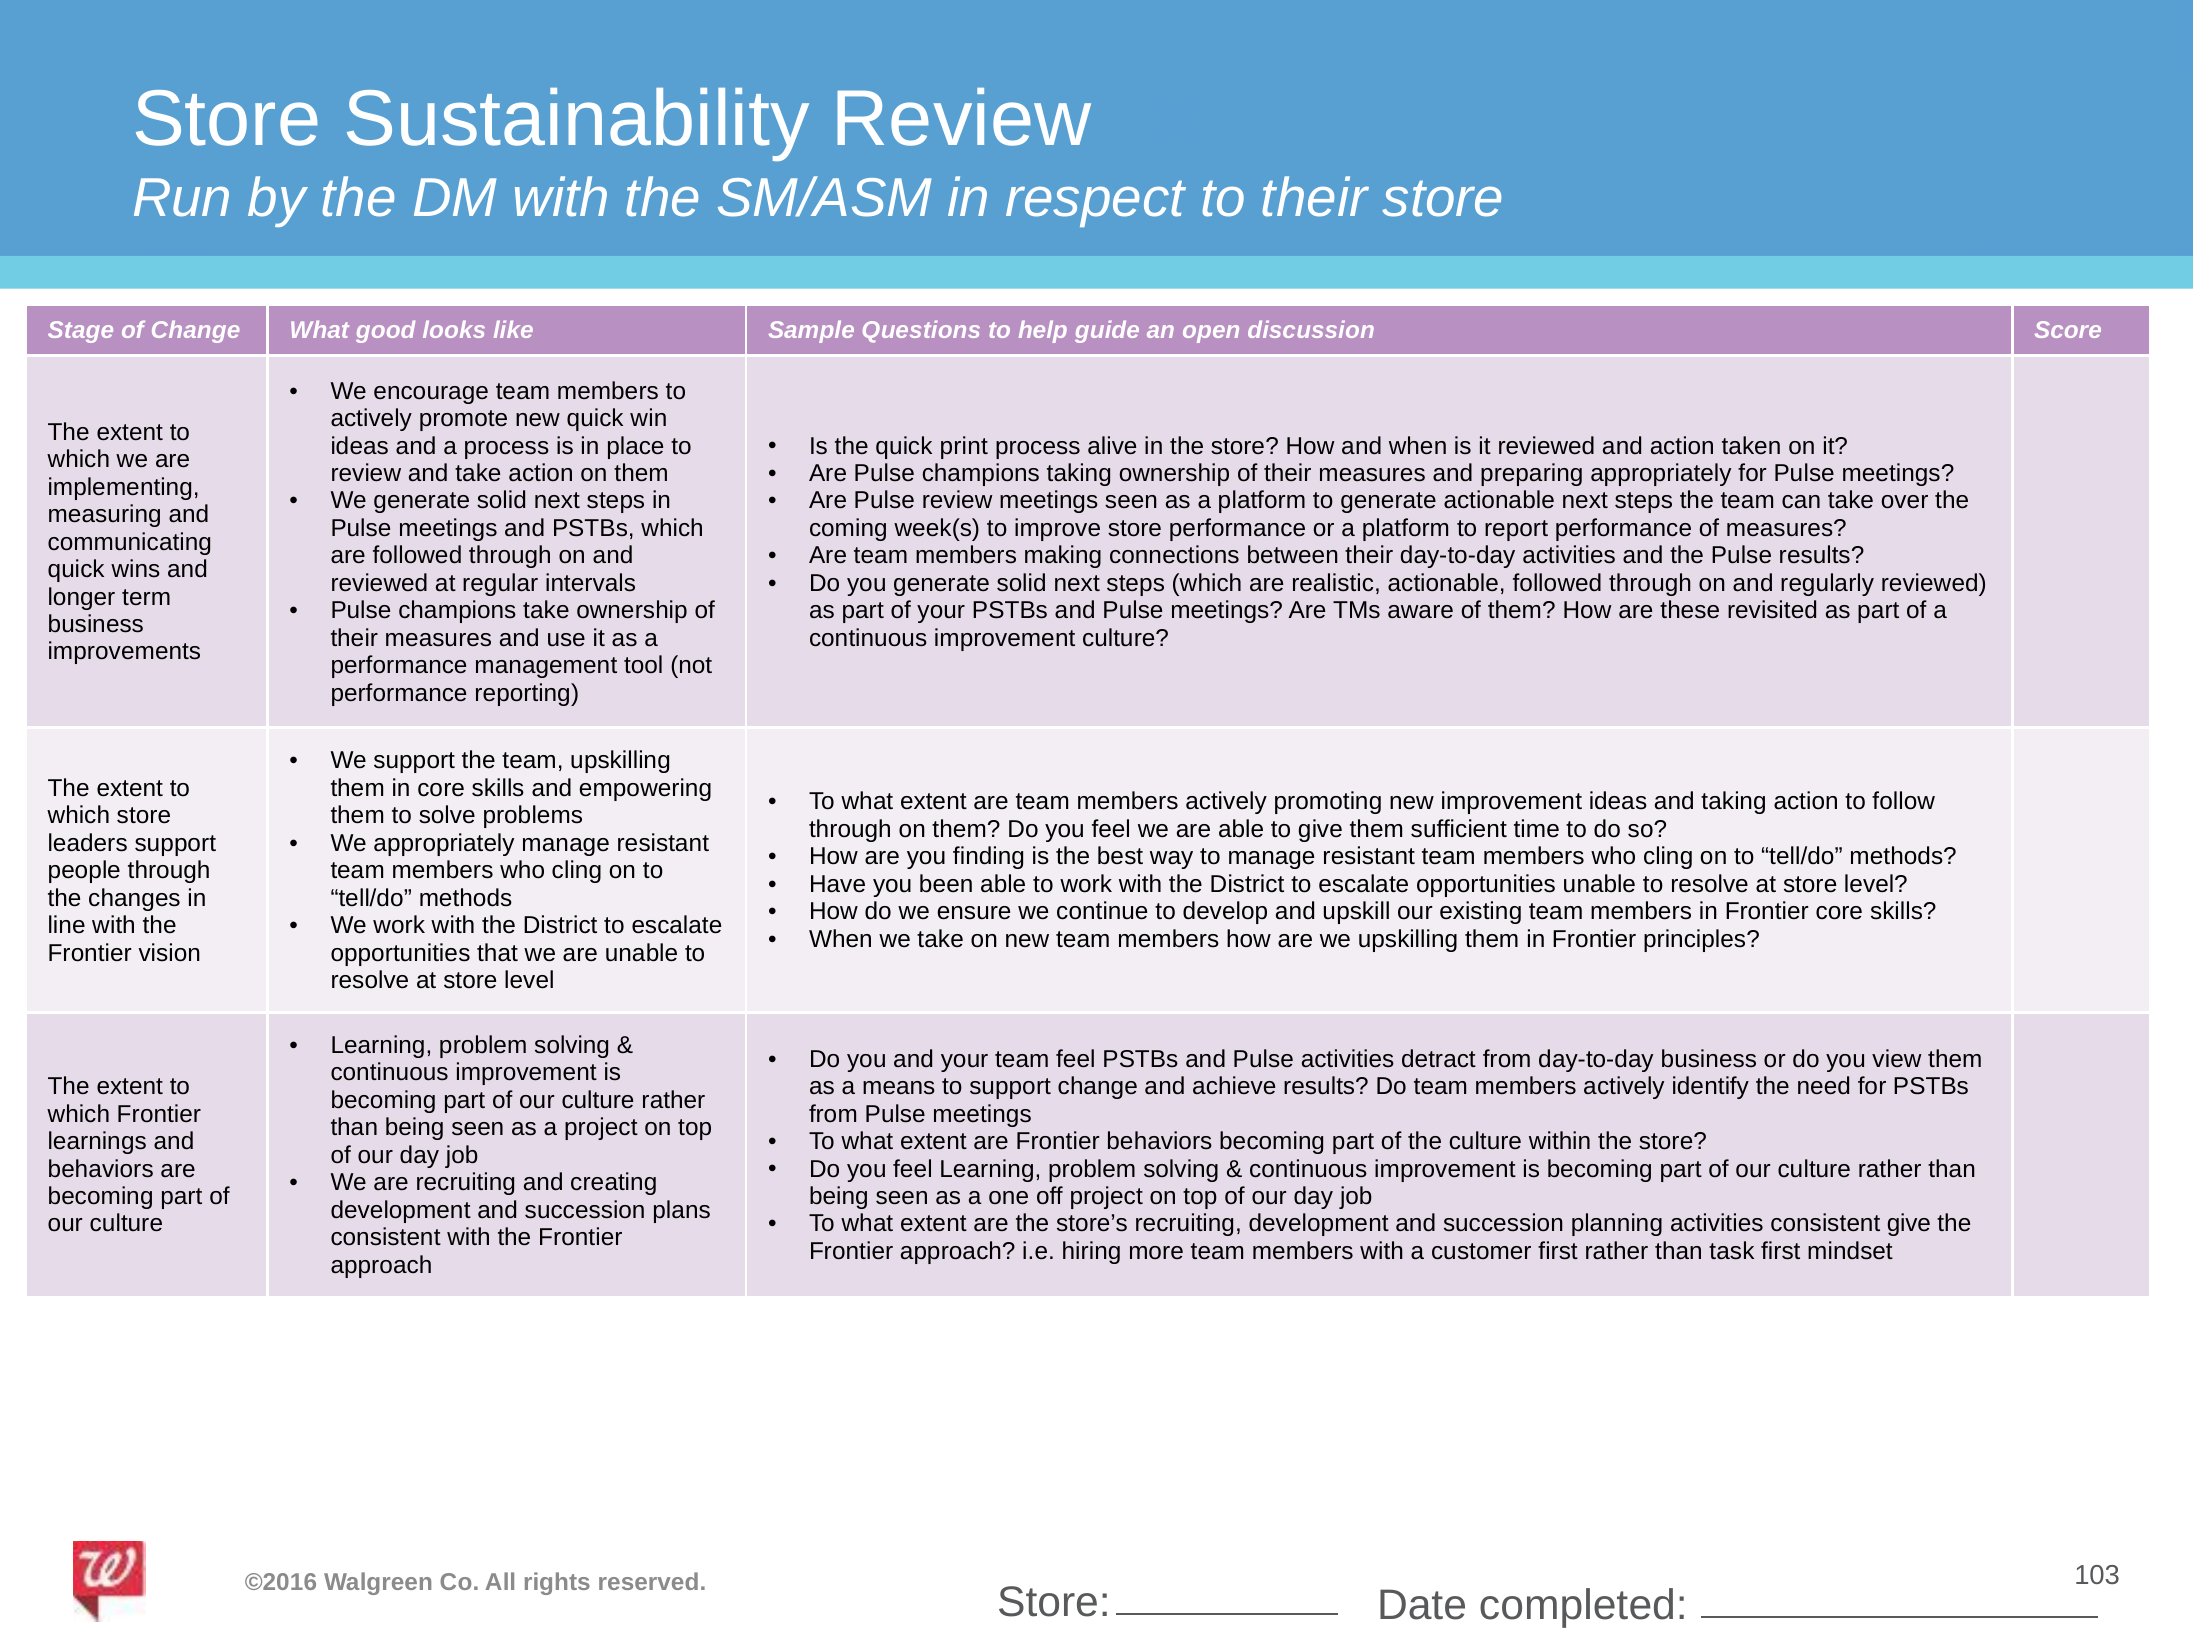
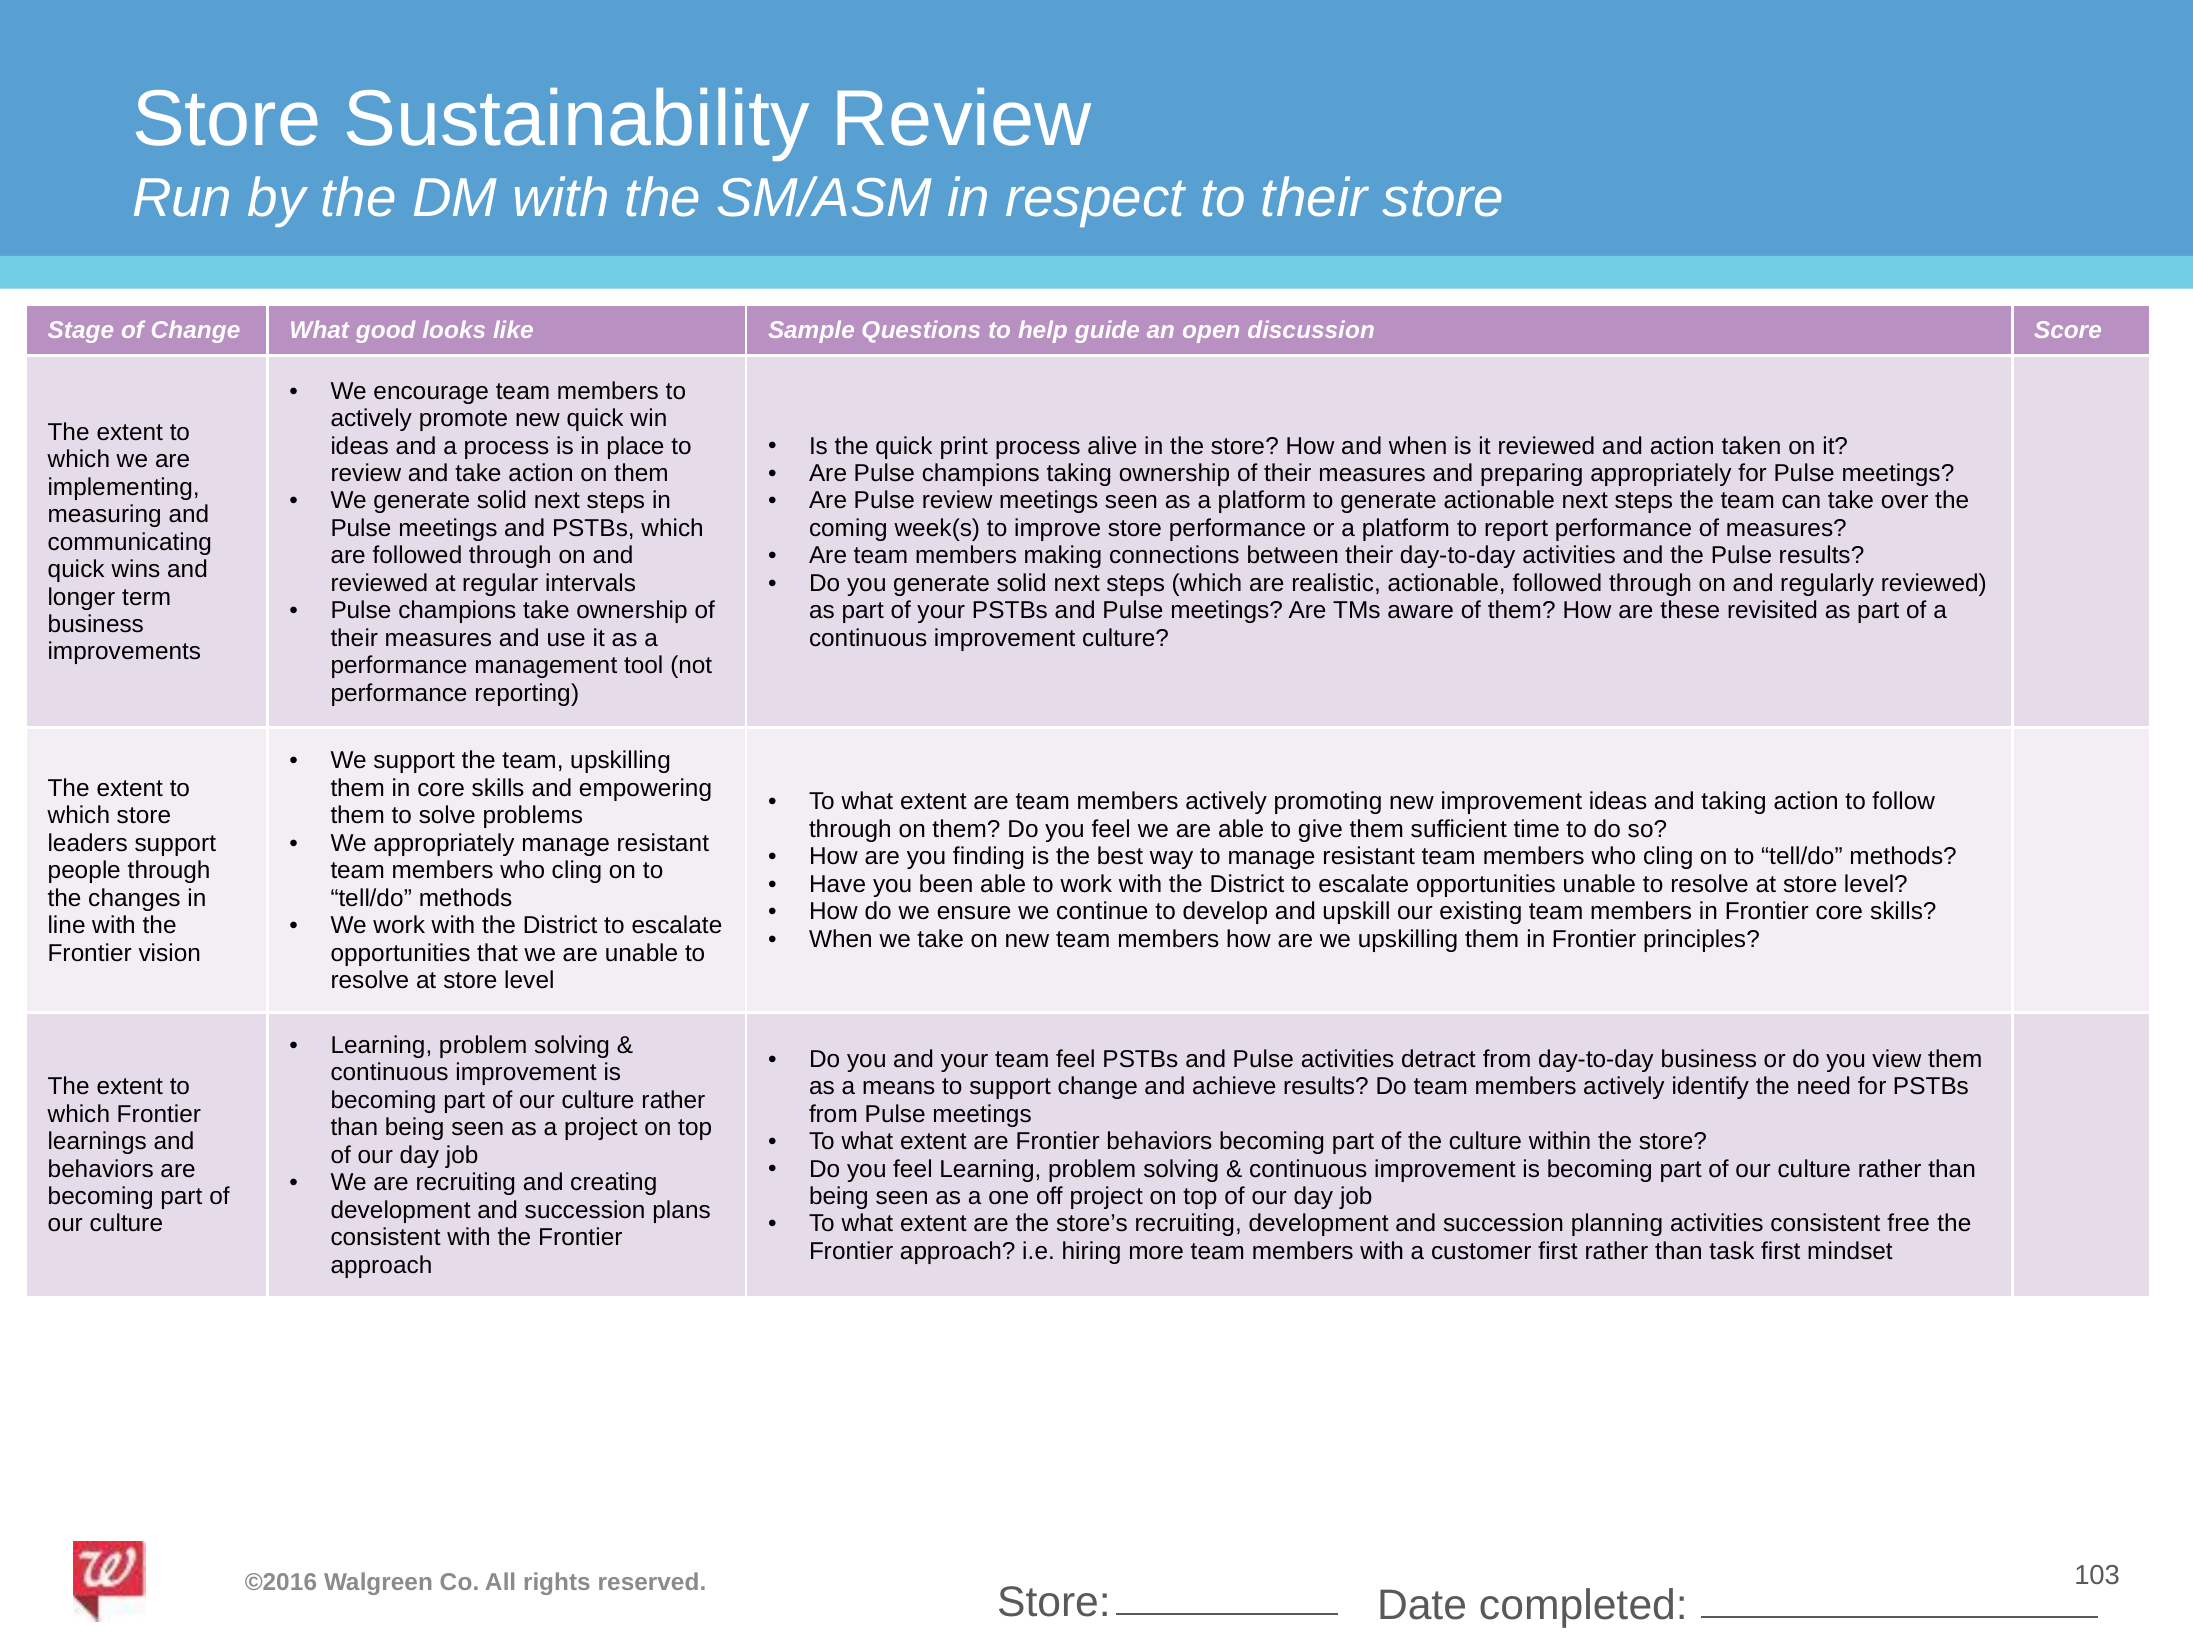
consistent give: give -> free (1909, 1224)
